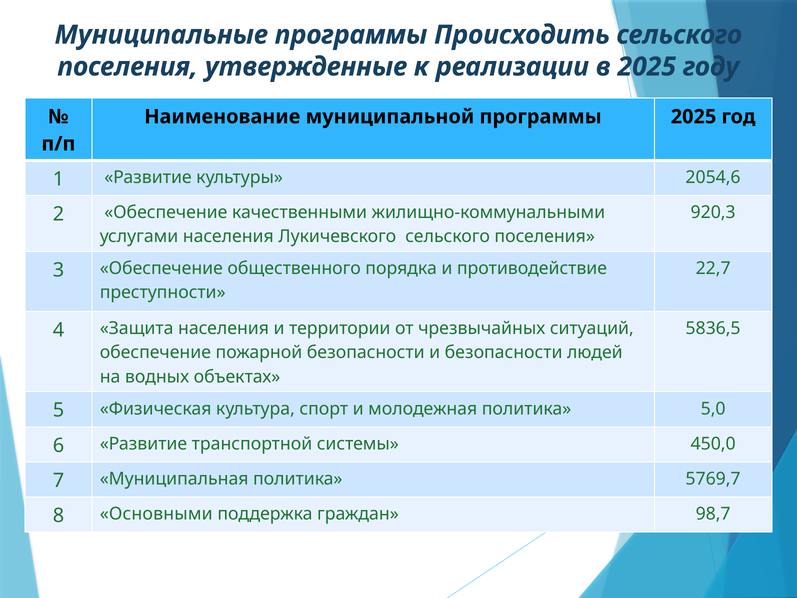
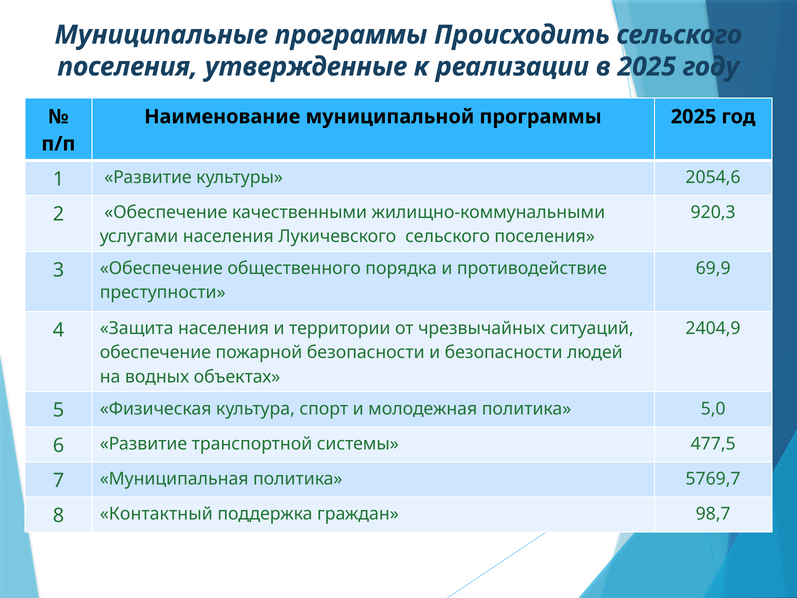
22,7: 22,7 -> 69,9 (713, 268)
5836,5: 5836,5 -> 2404,9 (713, 328)
450,0: 450,0 -> 477,5 (713, 444)
Основными: Основными -> Контактный (156, 514)
